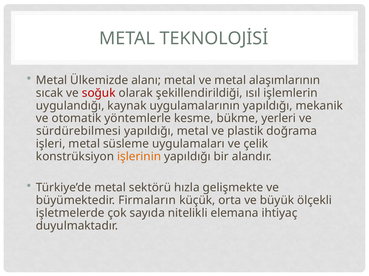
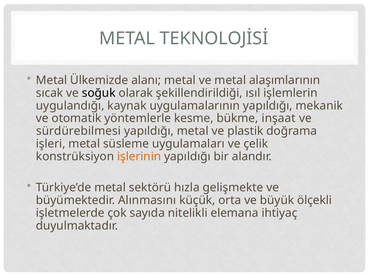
soğuk colour: red -> black (99, 93)
yerleri: yerleri -> inşaat (279, 119)
Firmaların: Firmaların -> Alınmasını (147, 201)
